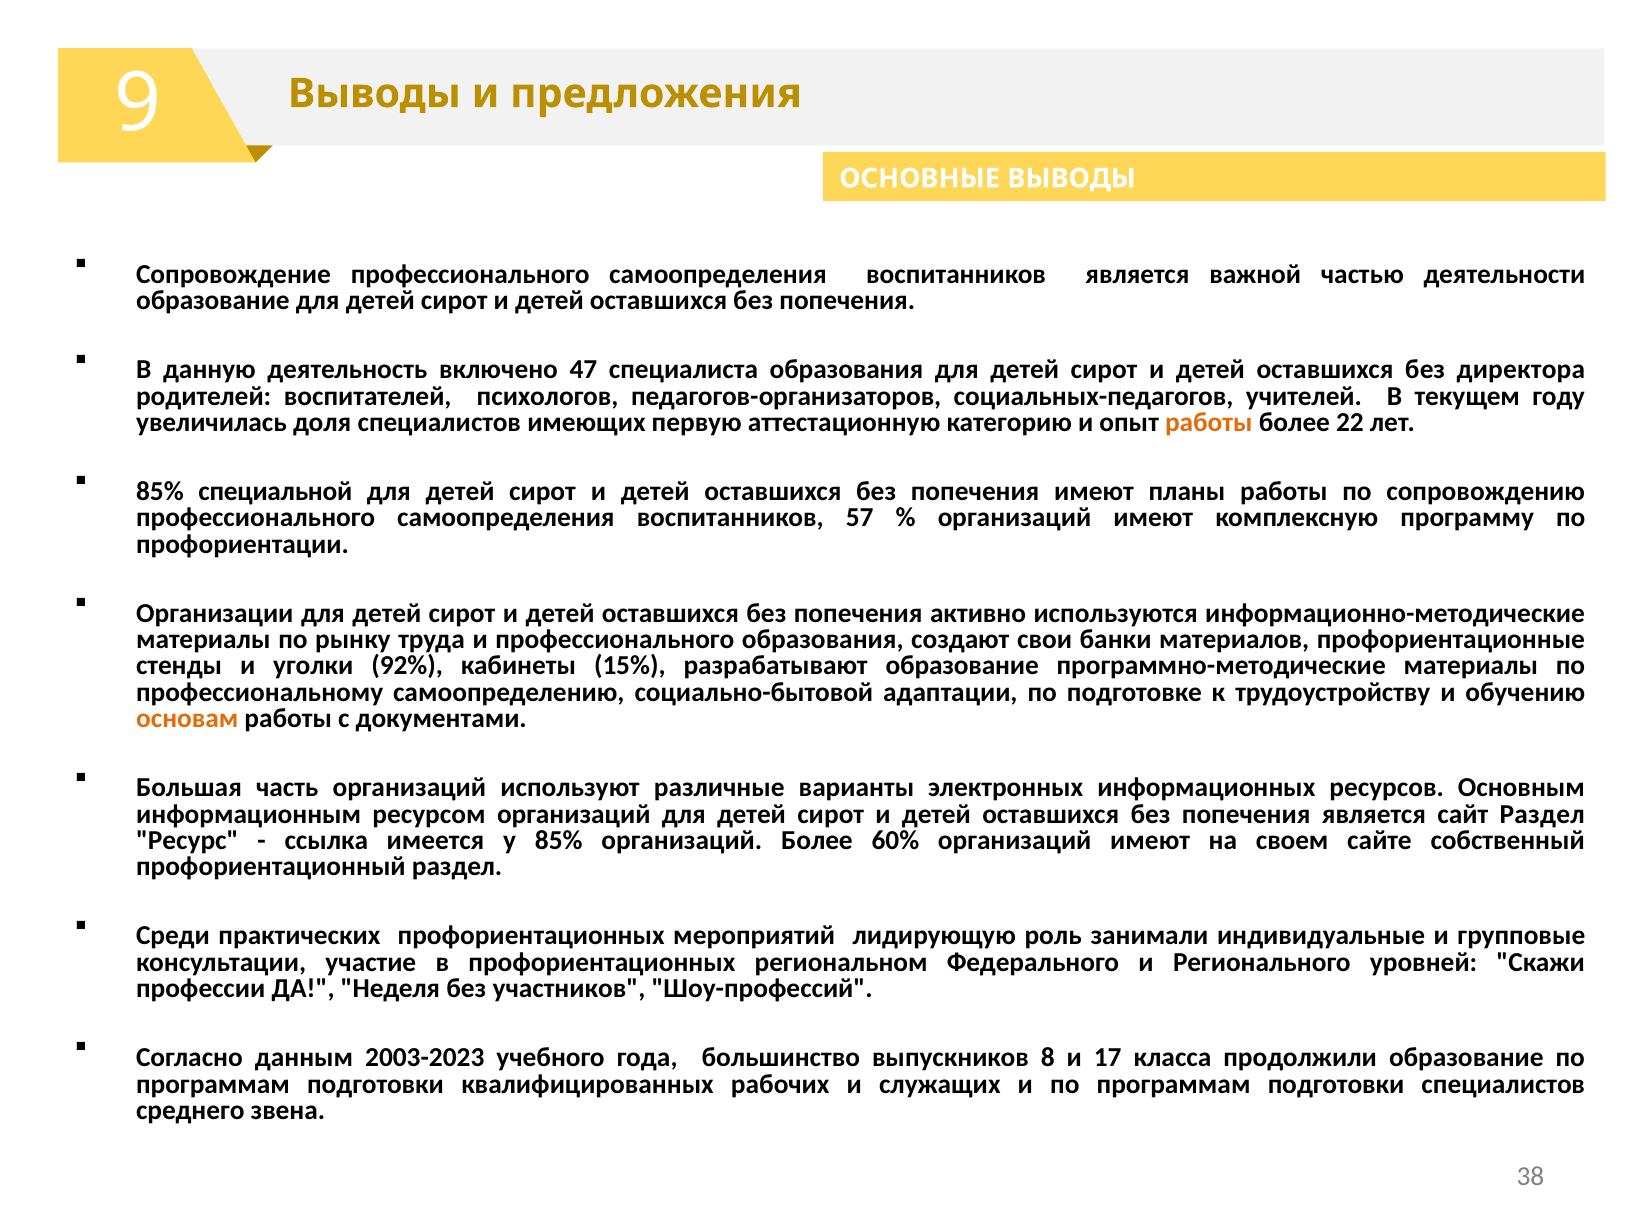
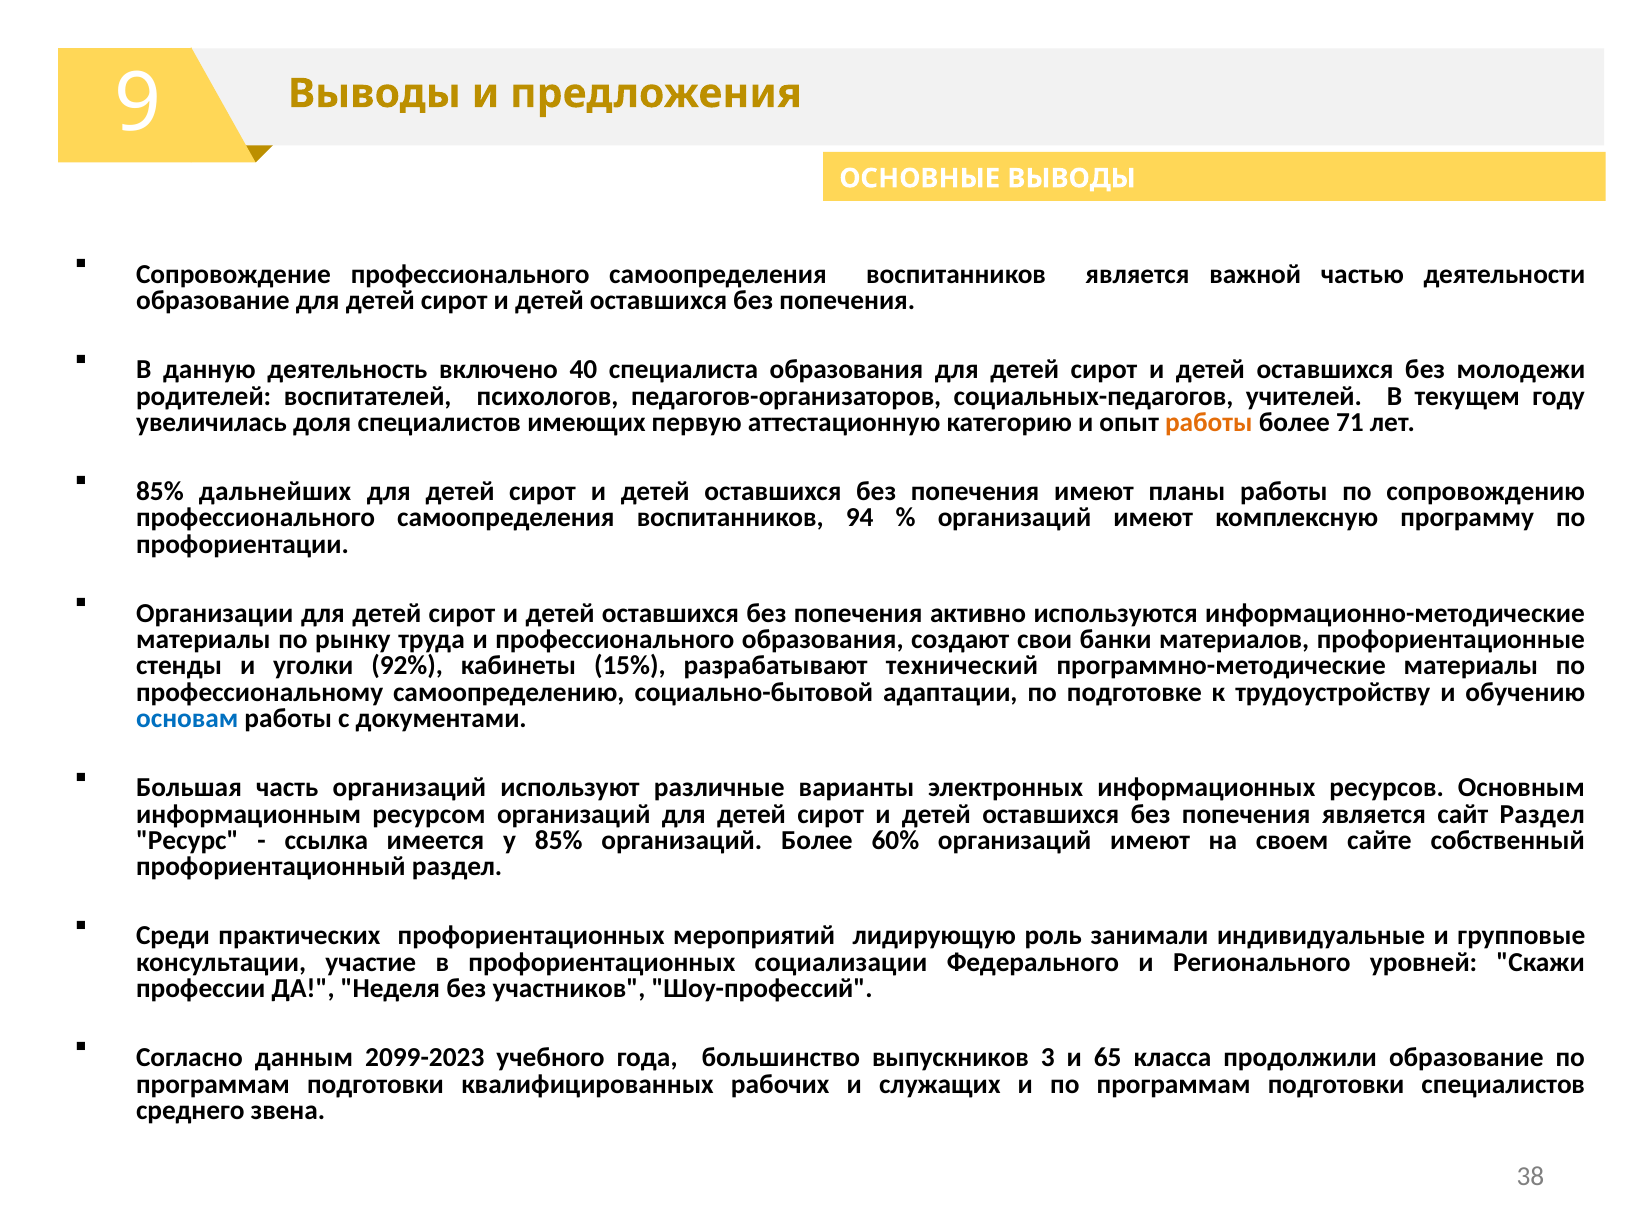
47: 47 -> 40 (583, 370)
директора: директора -> молодежи (1521, 370)
22: 22 -> 71 (1350, 422)
специальной: специальной -> дальнейших (275, 492)
57: 57 -> 94 (860, 518)
разрабатывают образование: образование -> технический (962, 666)
основам colour: orange -> blue (187, 719)
региональном: региональном -> социализации (841, 962)
2003-2023: 2003-2023 -> 2099-2023 (425, 1058)
8: 8 -> 3 (1048, 1058)
17: 17 -> 65 (1108, 1058)
